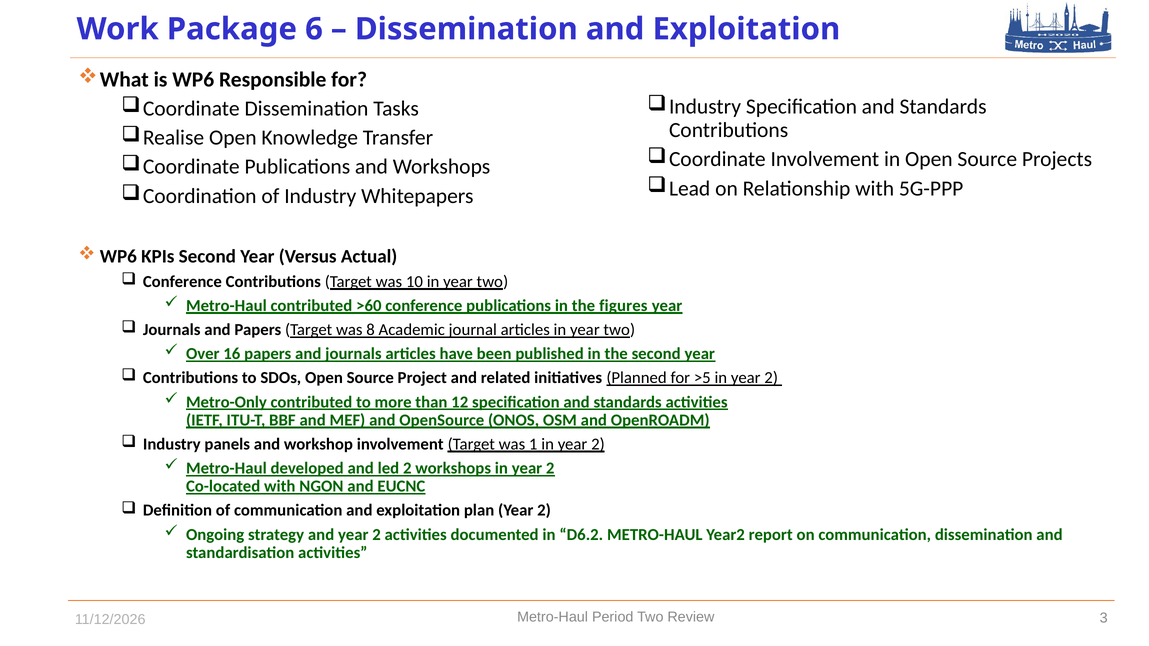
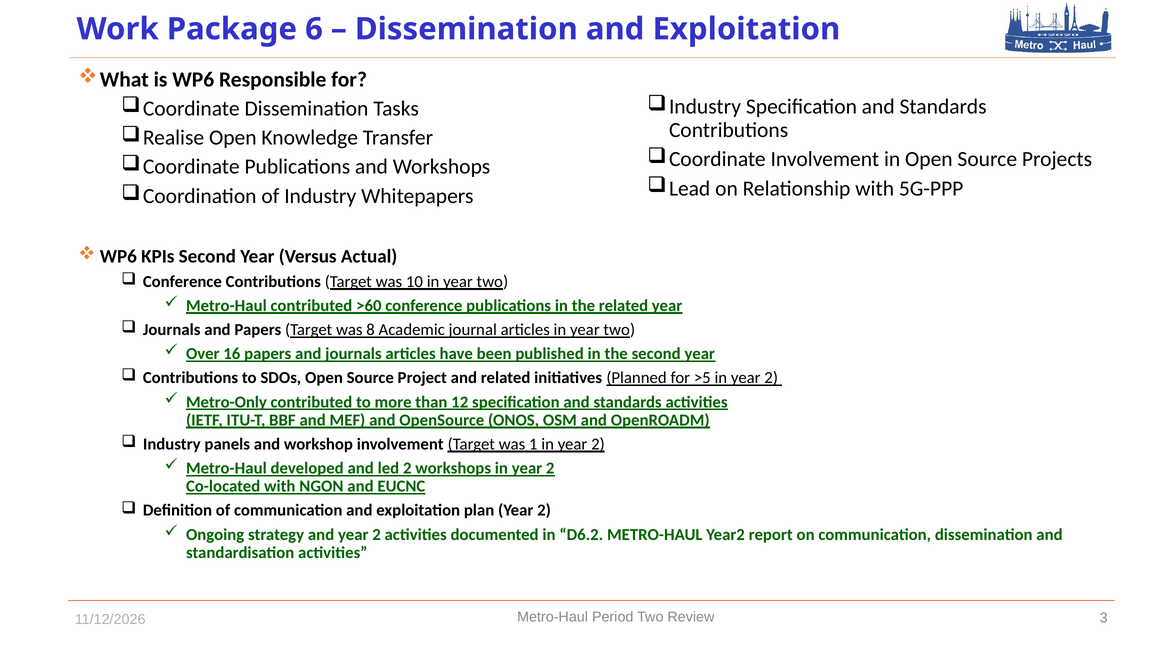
the figures: figures -> related (623, 306)
